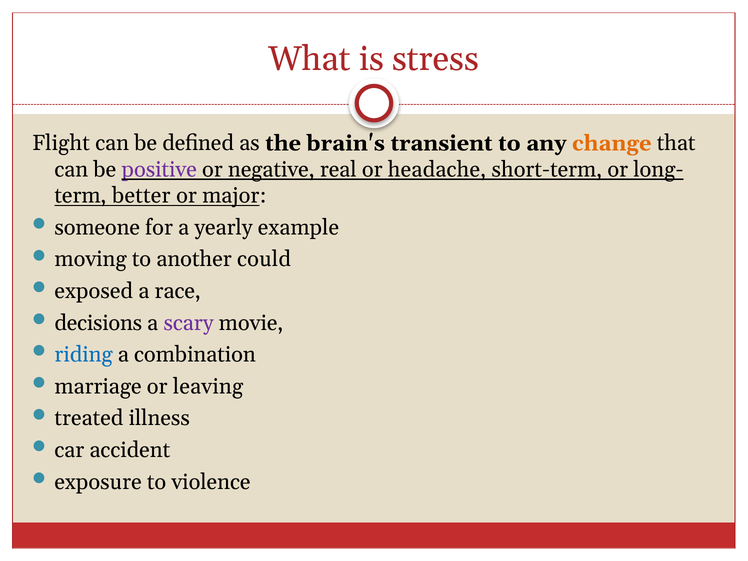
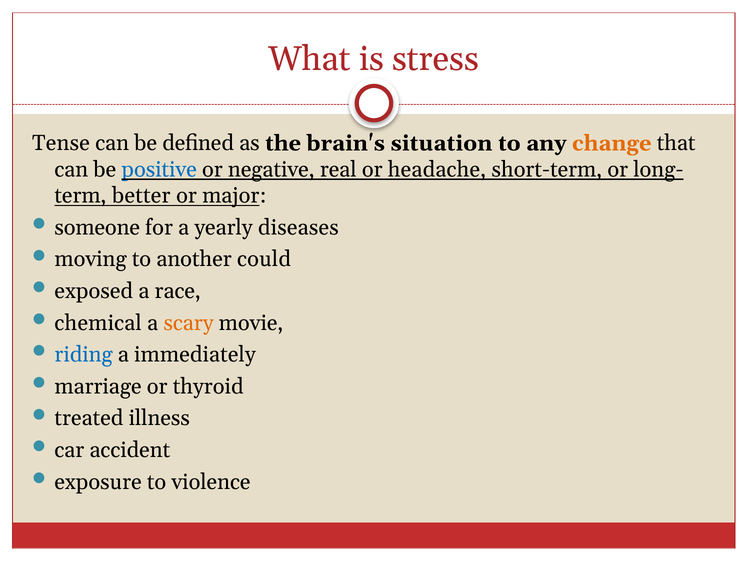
Flight: Flight -> Tense (61, 143)
transient: transient -> situation (441, 143)
positive colour: purple -> blue (159, 169)
example: example -> diseases (298, 227)
decisions: decisions -> chemical (98, 323)
scary colour: purple -> orange (189, 323)
combination: combination -> immediately (195, 355)
leaving: leaving -> thyroid (208, 386)
